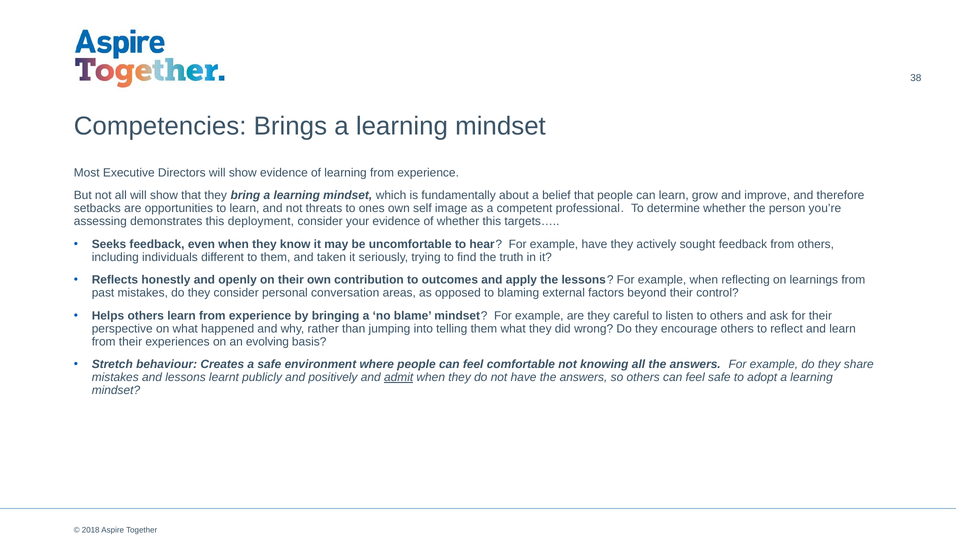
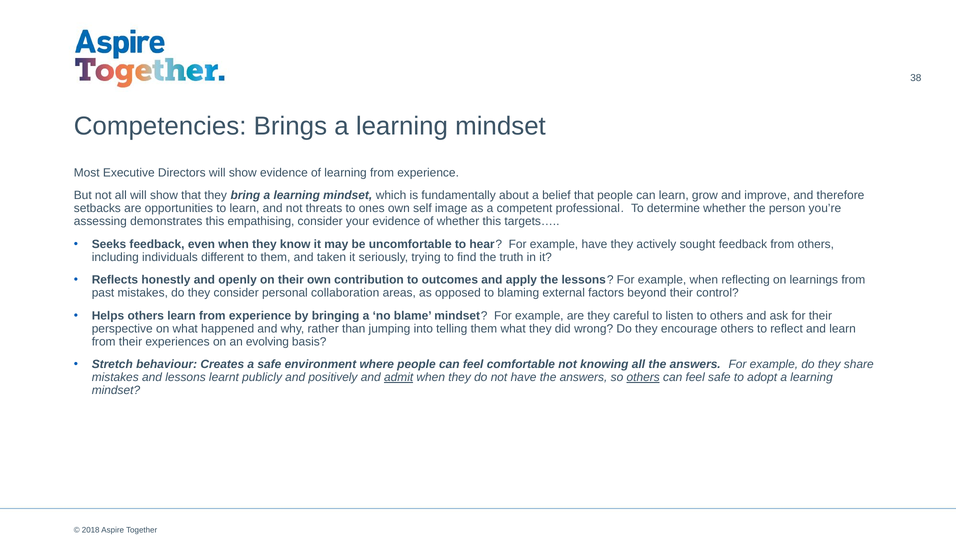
deployment: deployment -> empathising (261, 221)
conversation: conversation -> collaboration (345, 293)
others underline: none -> present (643, 377)
